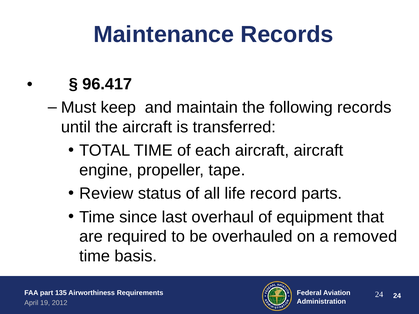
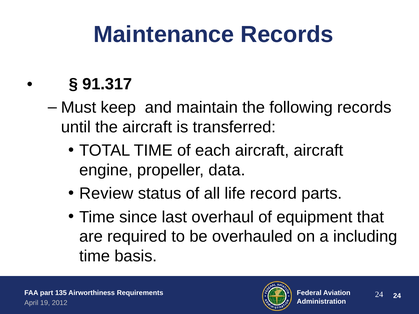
96.417: 96.417 -> 91.317 (107, 84)
tape: tape -> data (227, 170)
removed: removed -> including (365, 237)
